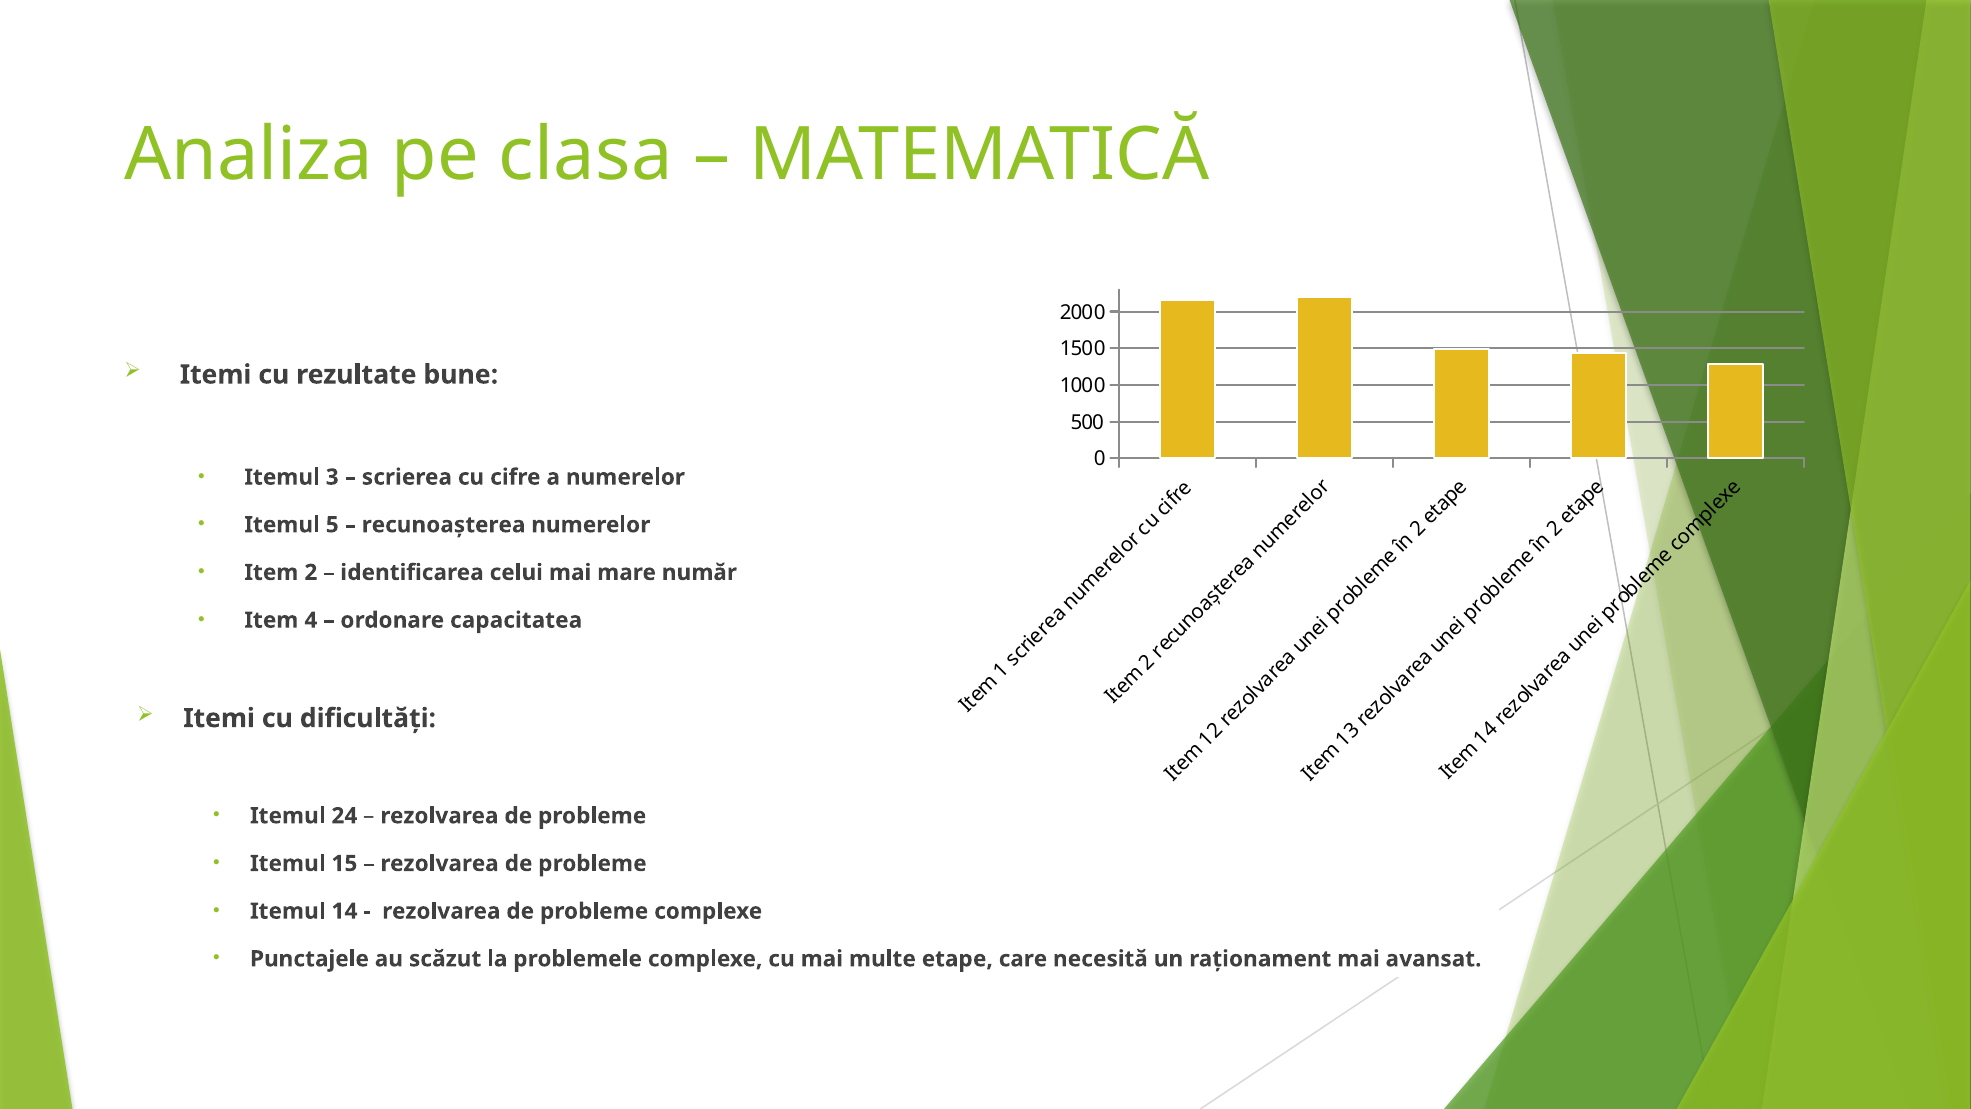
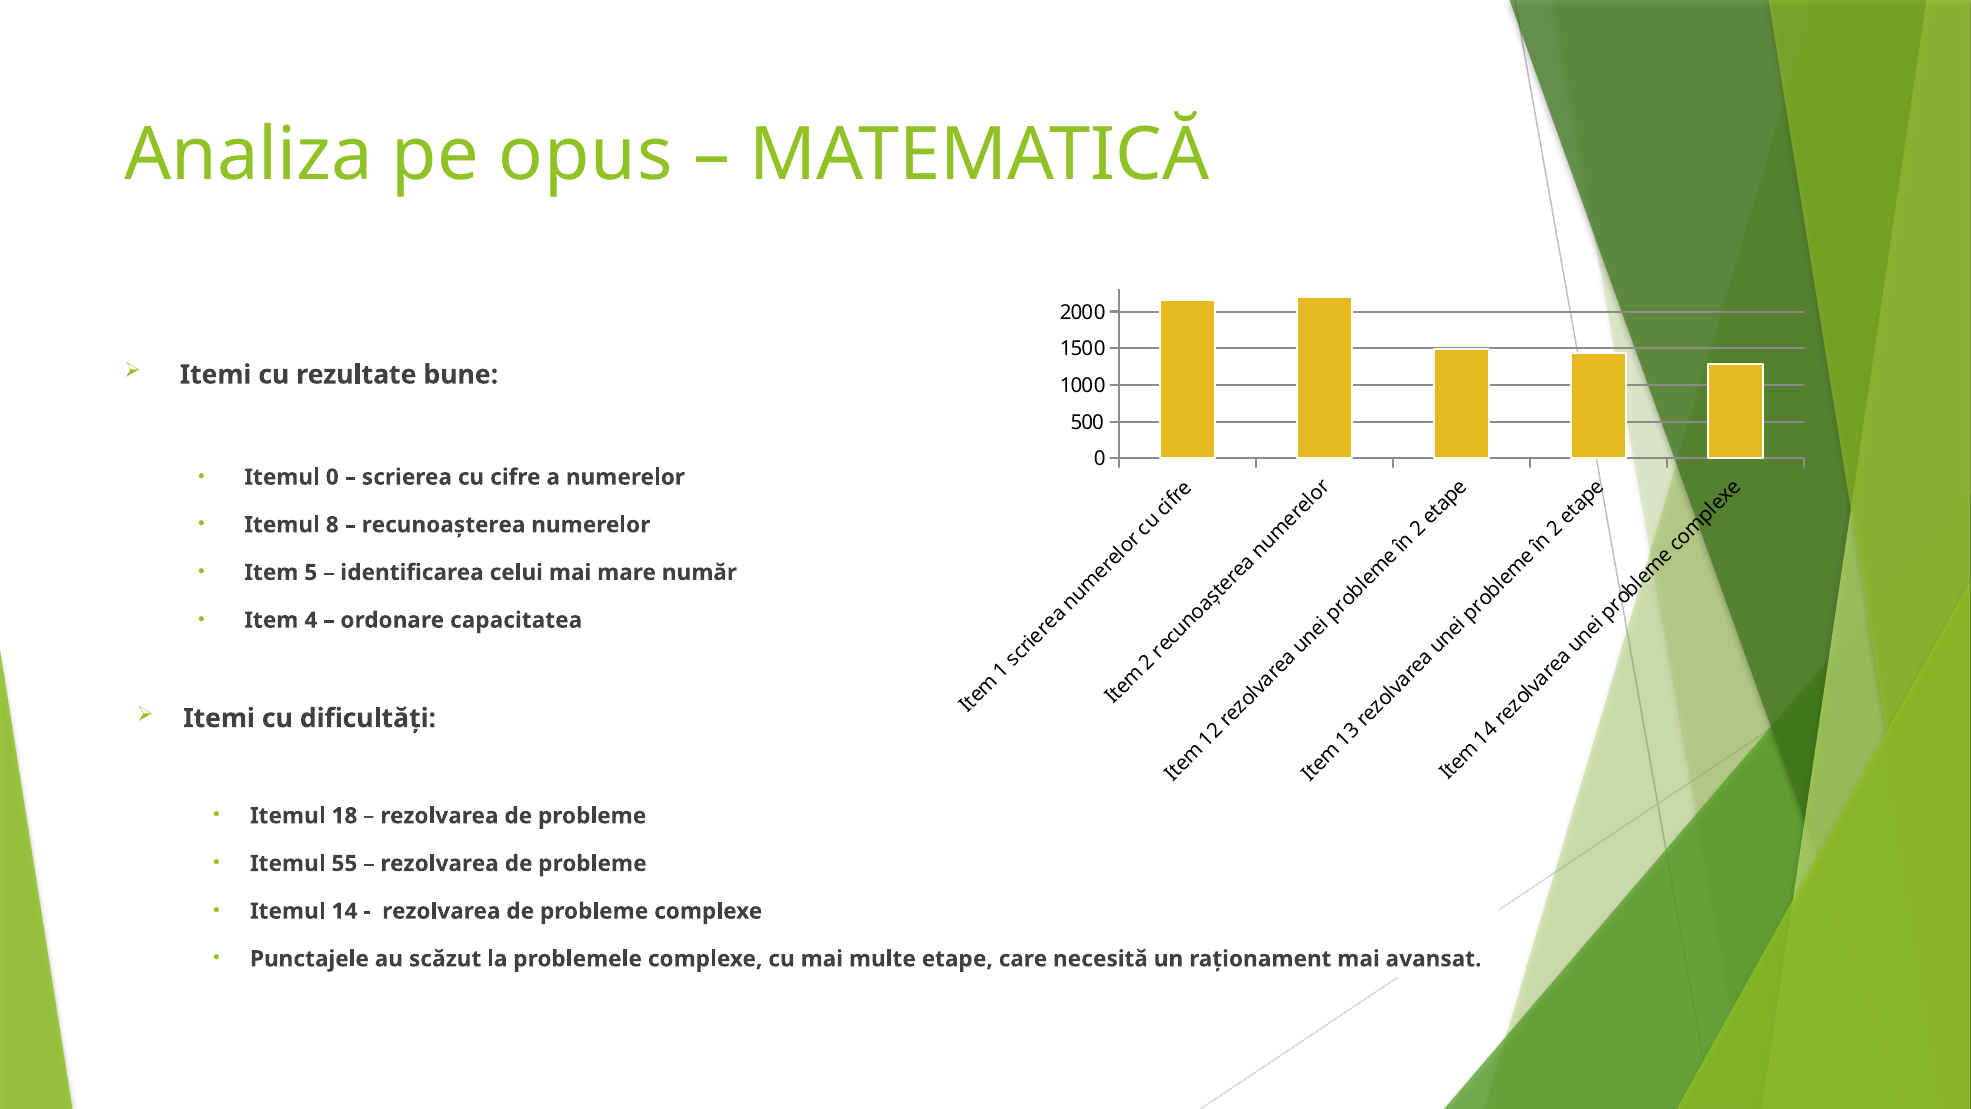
clasa: clasa -> opus (586, 155)
Itemul 3: 3 -> 0 (332, 477)
5: 5 -> 8 (332, 525)
Item 2: 2 -> 5 (311, 572)
24: 24 -> 18 (344, 816)
15: 15 -> 55 (344, 863)
